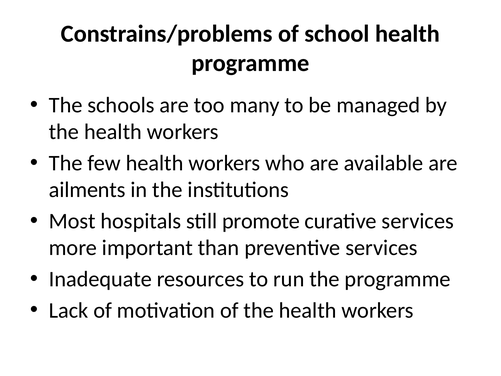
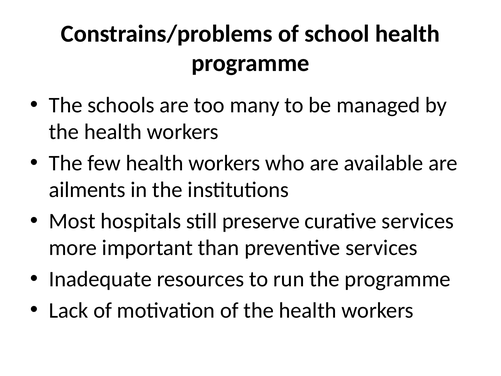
promote: promote -> preserve (261, 221)
